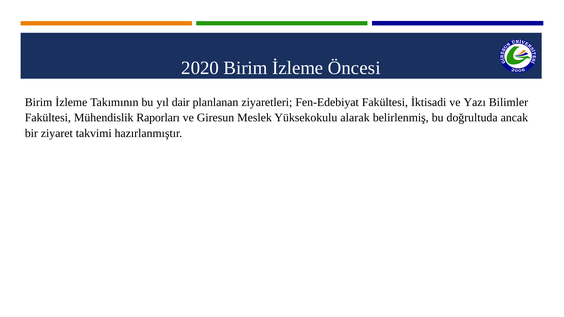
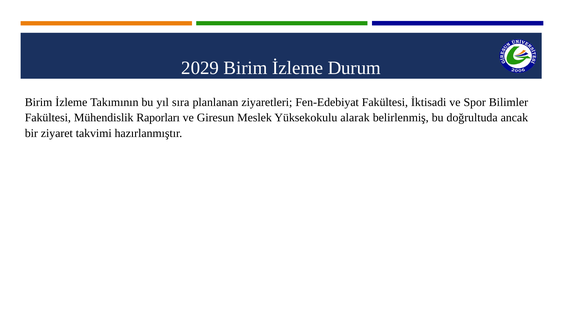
2020: 2020 -> 2029 (200, 68)
Öncesi: Öncesi -> Durum (354, 68)
dair: dair -> sıra (181, 102)
Yazı: Yazı -> Spor (475, 102)
